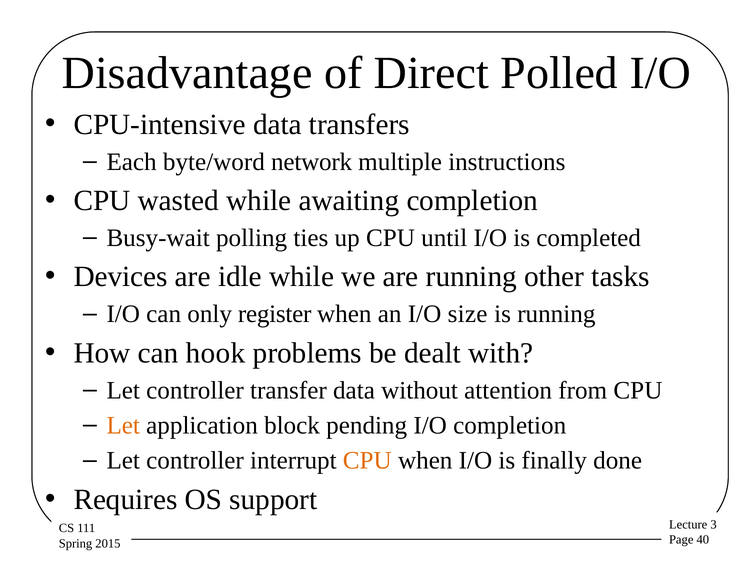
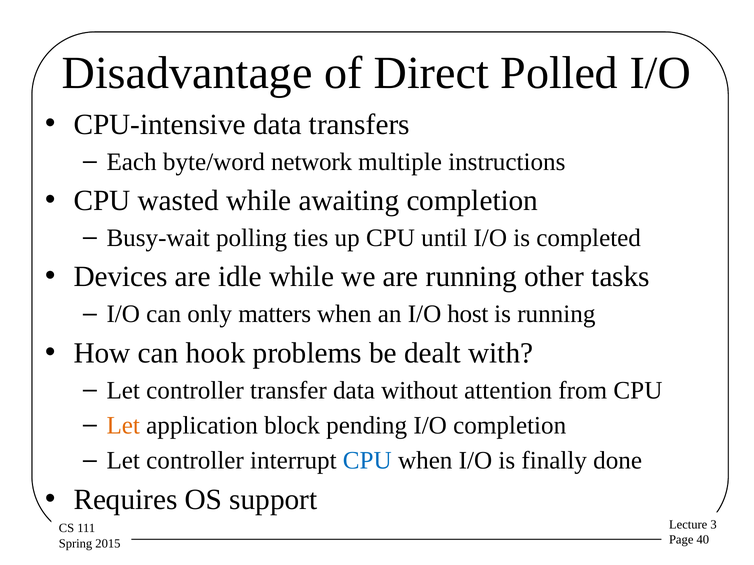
register: register -> matters (275, 314)
size: size -> host (468, 314)
CPU colour: orange -> blue (367, 461)
